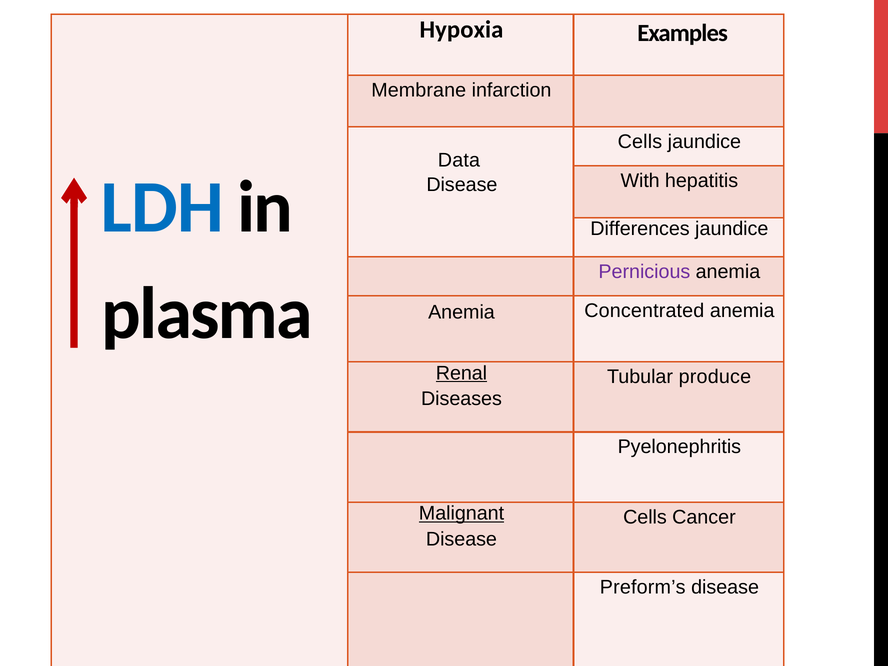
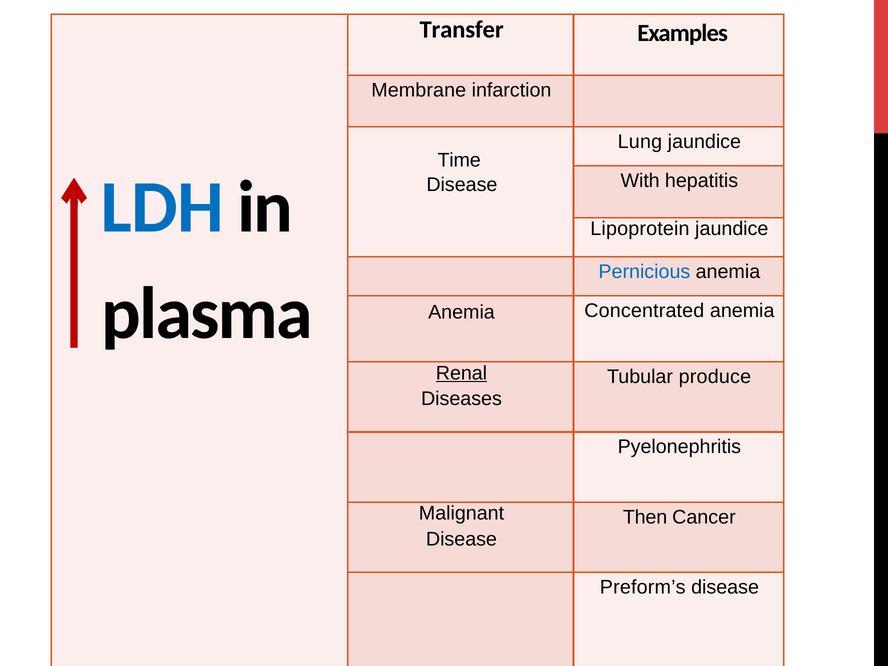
Hypoxia: Hypoxia -> Transfer (462, 30)
Cells: Cells -> Lung (640, 142)
Data: Data -> Time (459, 160)
Differences: Differences -> Lipoprotein (640, 229)
Pernicious colour: purple -> blue (644, 272)
Malignant underline: present -> none (461, 513)
Cells: Cells -> Then (645, 517)
